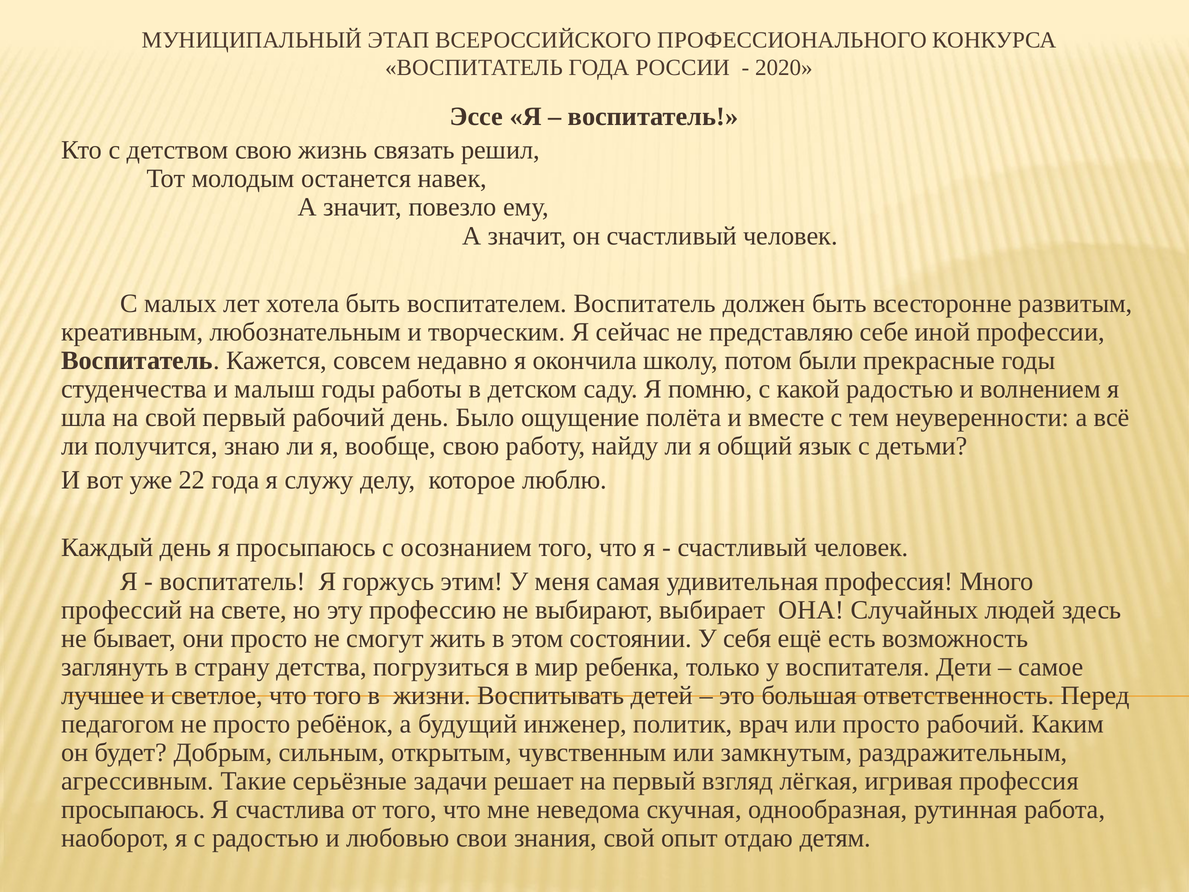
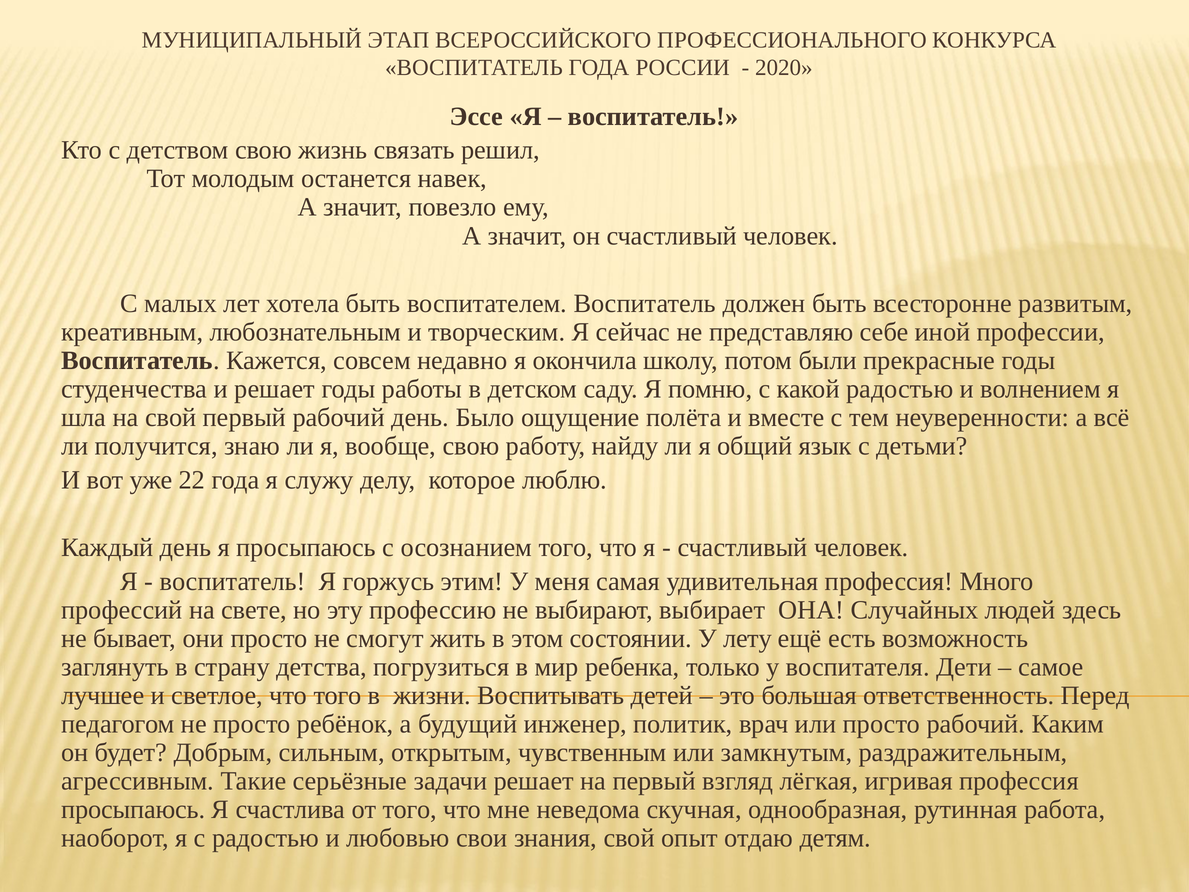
и малыш: малыш -> решает (275, 389)
себя: себя -> лету (748, 638)
